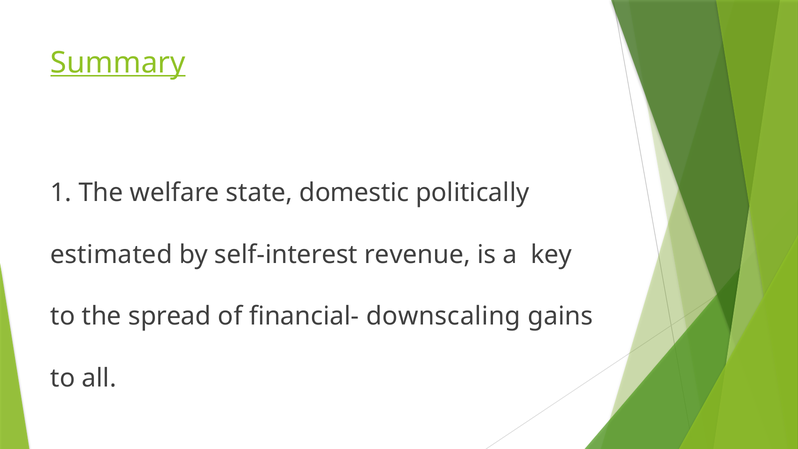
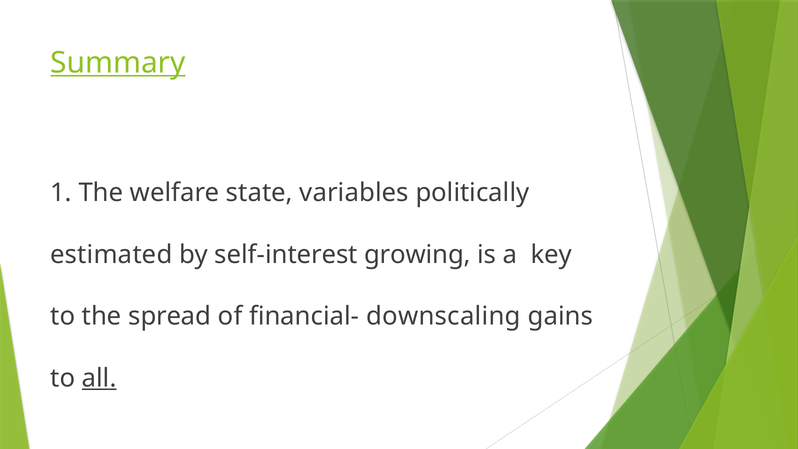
domestic: domestic -> variables (354, 193)
revenue: revenue -> growing (418, 255)
all underline: none -> present (99, 378)
